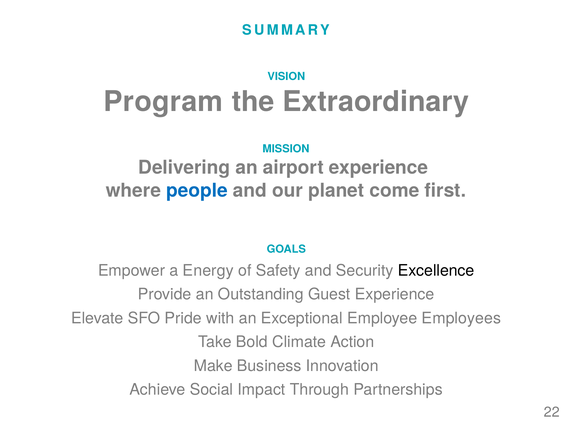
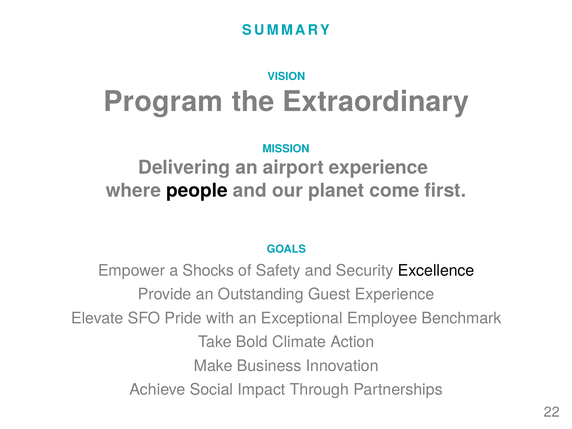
people colour: blue -> black (197, 190)
Energy: Energy -> Shocks (208, 270)
Employees: Employees -> Benchmark (461, 318)
